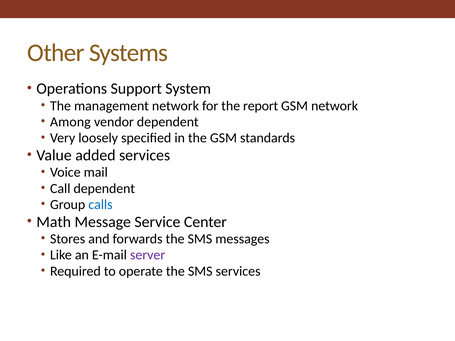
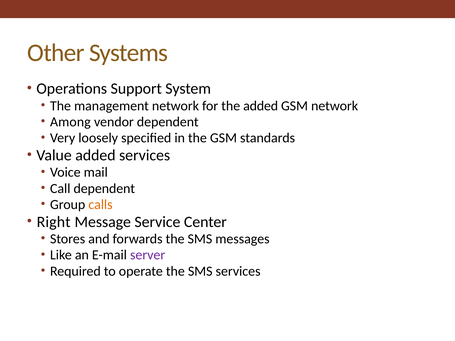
the report: report -> added (261, 106)
calls colour: blue -> orange (100, 205)
Math: Math -> Right (54, 222)
